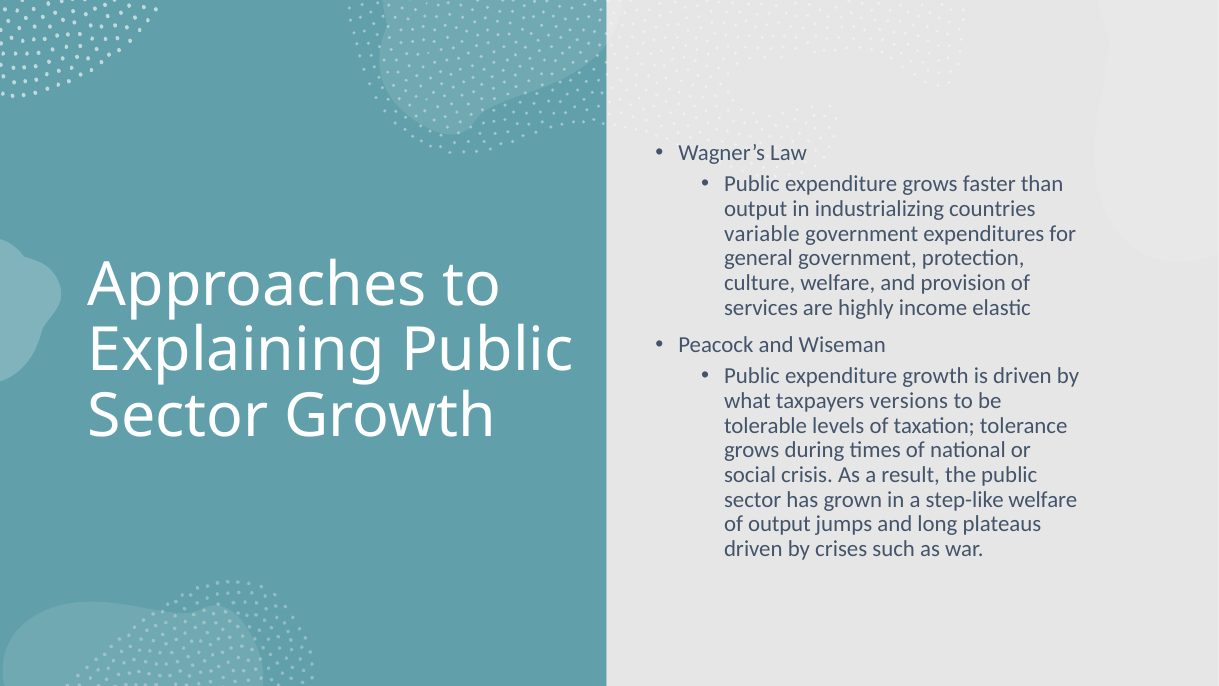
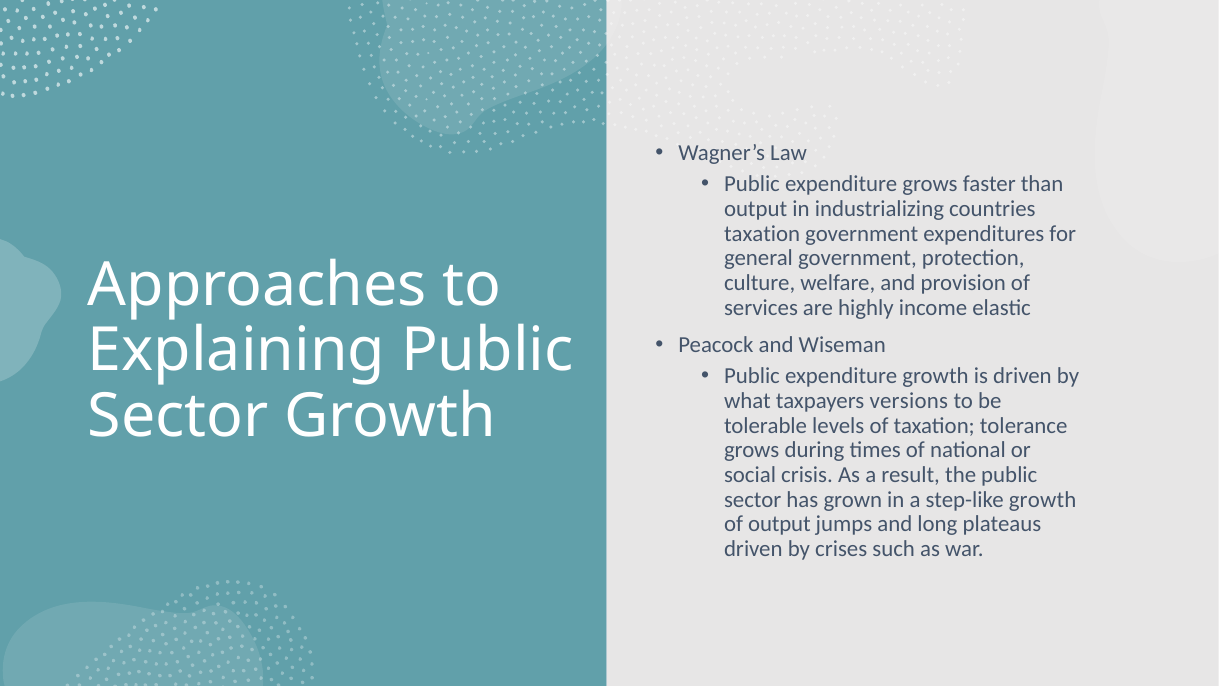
variable: variable -> taxation (762, 233)
step-like welfare: welfare -> growth (1043, 499)
